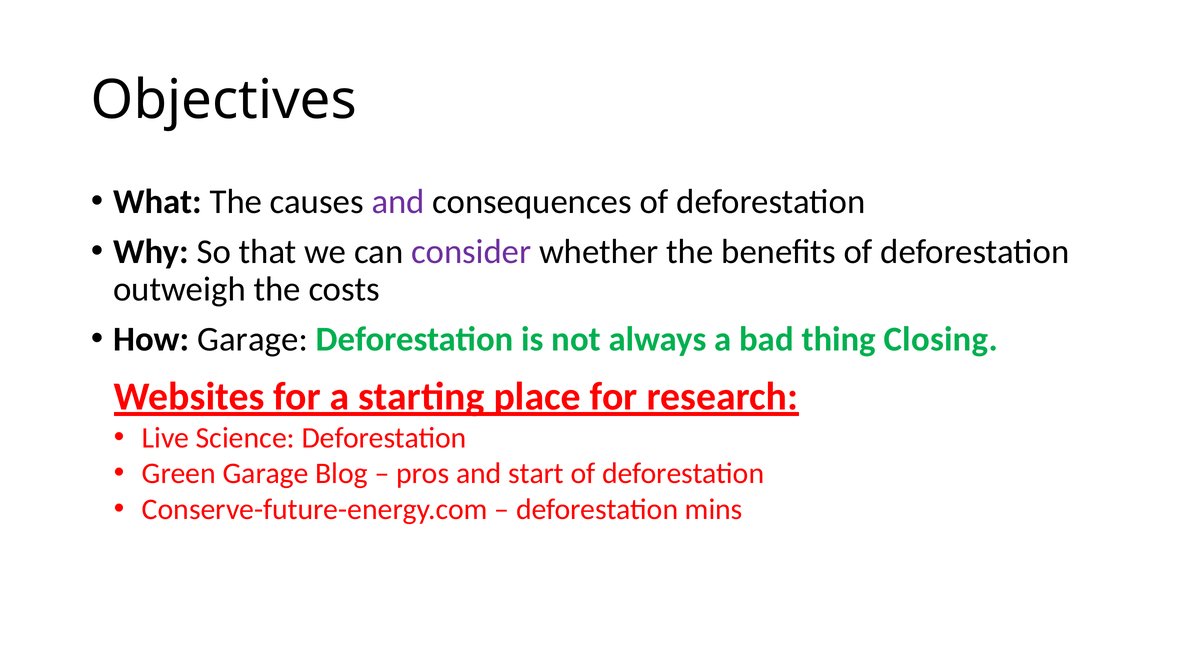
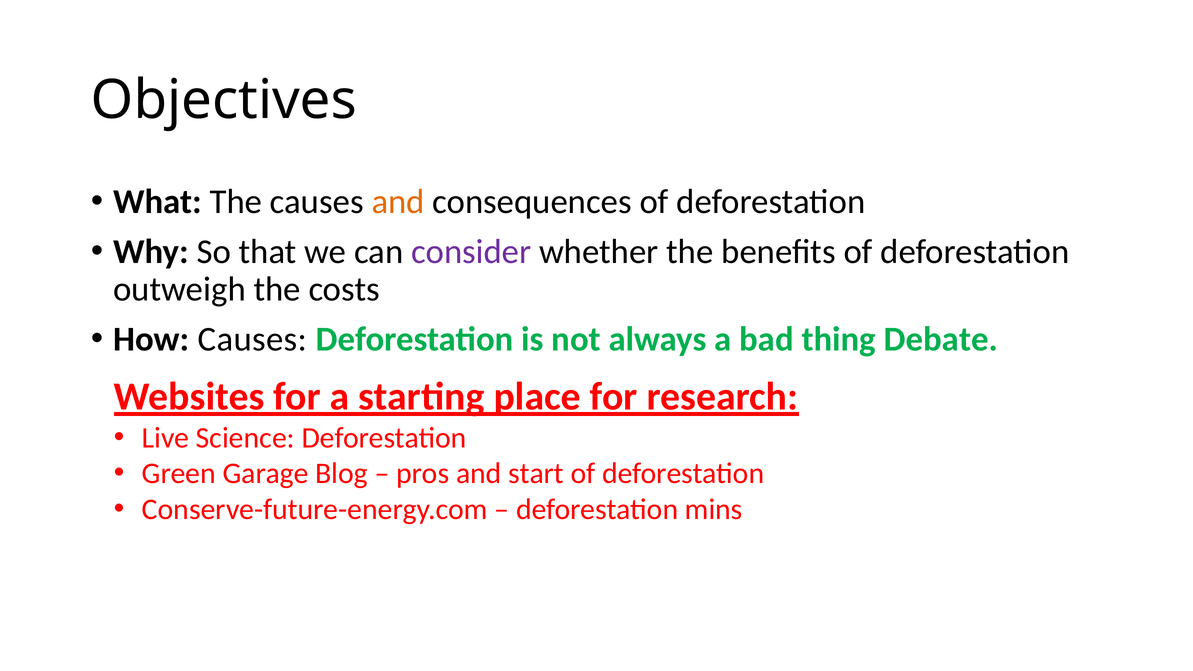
and colour: purple -> orange (398, 202)
How Garage: Garage -> Causes (252, 339)
Closing: Closing -> Debate (941, 339)
